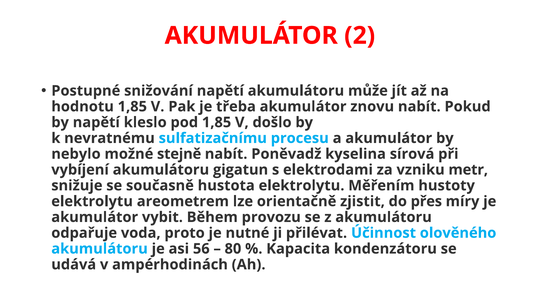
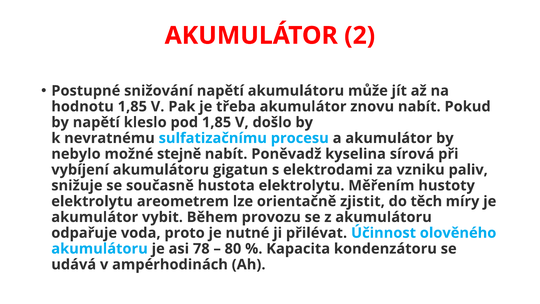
metr: metr -> paliv (468, 170)
přes: přes -> těch (426, 201)
56: 56 -> 78 (201, 249)
